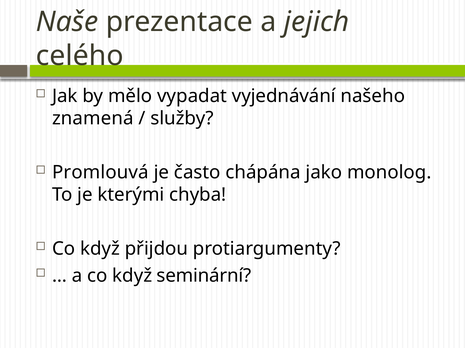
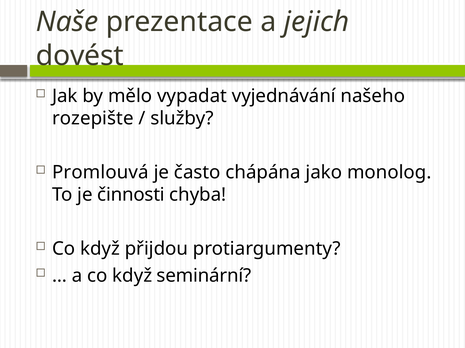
celého: celého -> dovést (80, 56)
znamená: znamená -> rozepište (93, 119)
kterými: kterými -> činnosti (131, 195)
